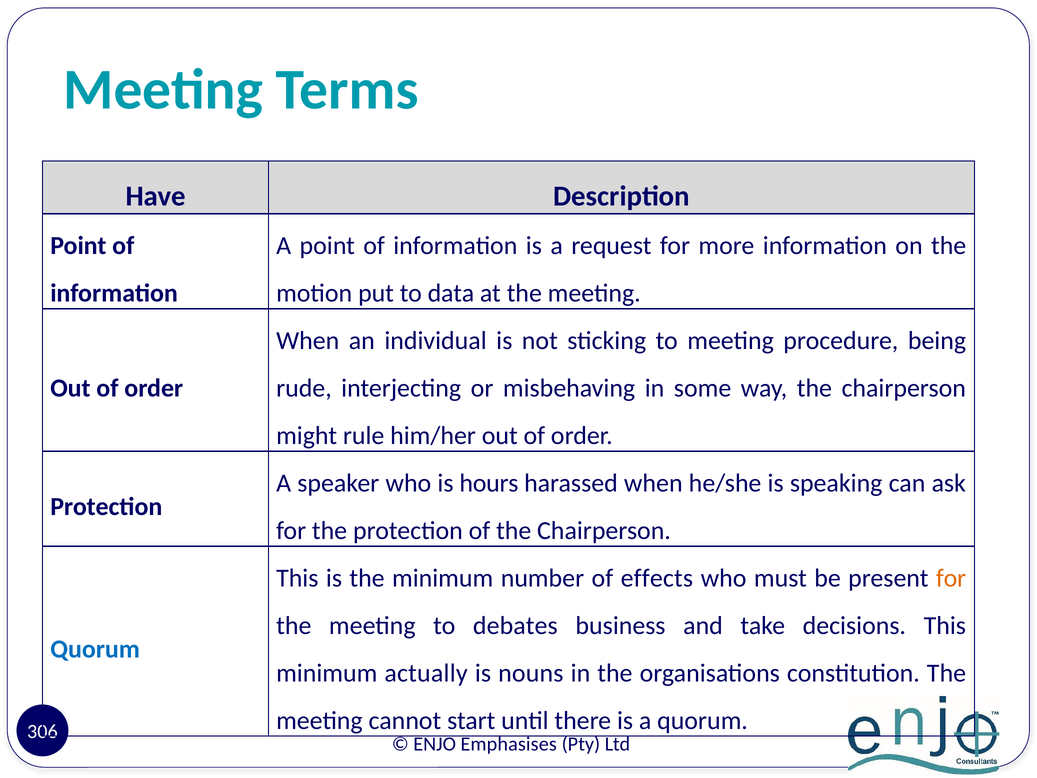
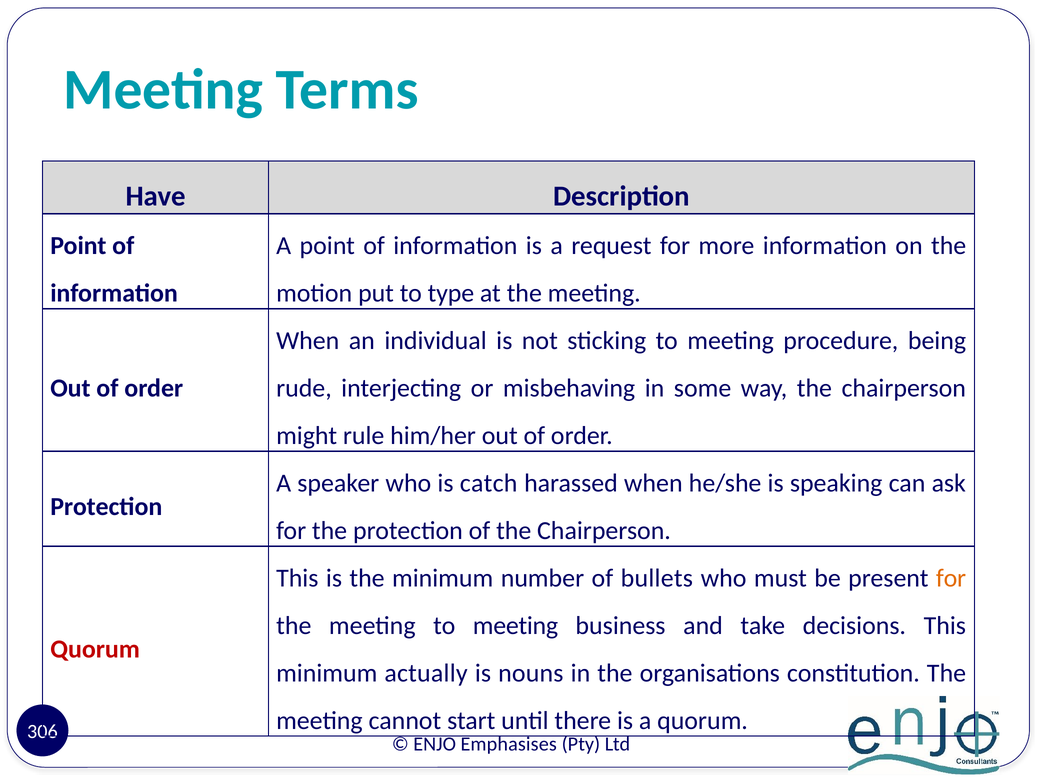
data: data -> type (451, 293)
hours: hours -> catch (489, 483)
effects: effects -> bullets (657, 578)
meeting to debates: debates -> meeting (516, 625)
Quorum colour: blue -> red (95, 649)
